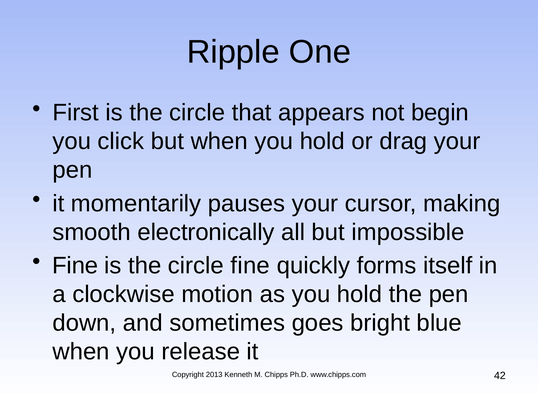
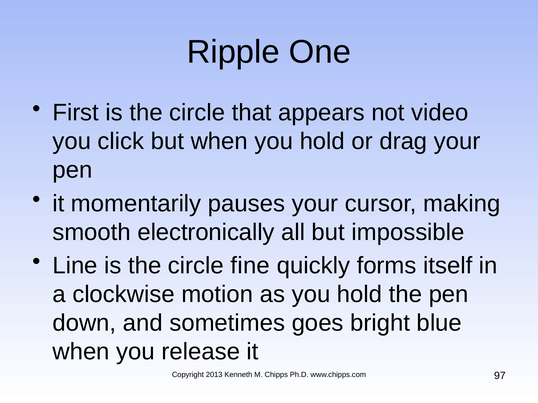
begin: begin -> video (440, 113)
Fine: Fine -> Line (75, 266)
42: 42 -> 97 (500, 376)
